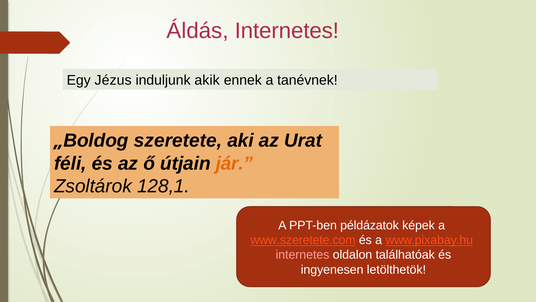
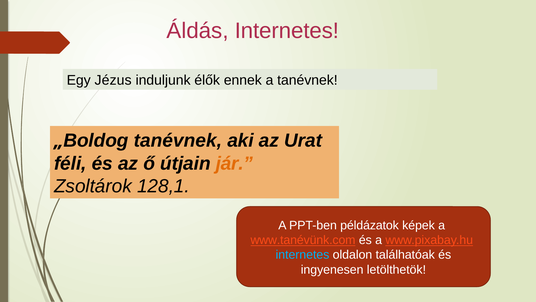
akik: akik -> élők (207, 80)
szeretete: szeretete -> tanévnek (178, 140)
www.szeretete.com: www.szeretete.com -> www.tanévünk.com (303, 240)
internetes colour: pink -> light blue (302, 254)
